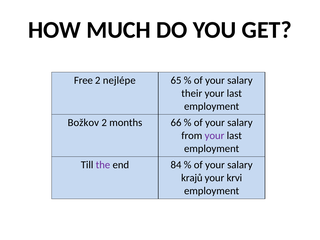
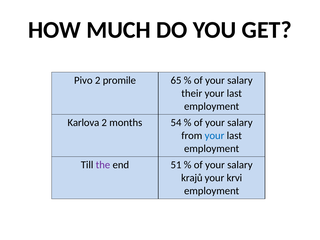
Free: Free -> Pivo (83, 80)
nejlépe: nejlépe -> promile (119, 80)
Božkov: Božkov -> Karlova (83, 123)
66: 66 -> 54 (176, 123)
your colour: purple -> blue (214, 136)
84: 84 -> 51 (176, 165)
